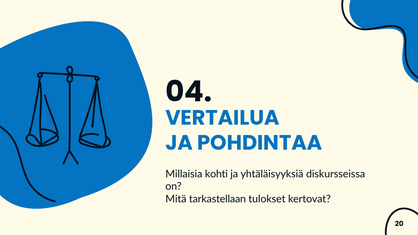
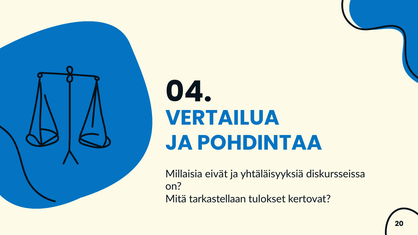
kohti: kohti -> eivät (216, 174)
